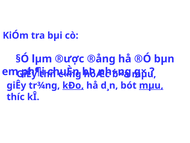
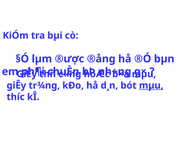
kÐo underline: present -> none (73, 85)
